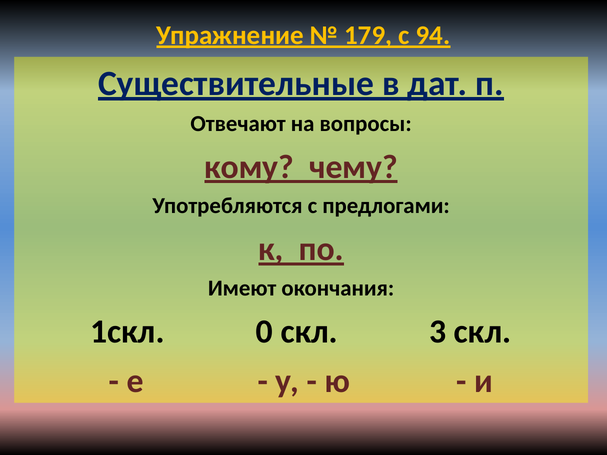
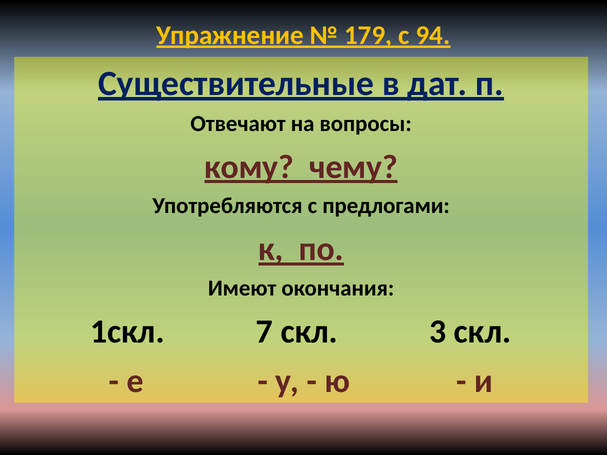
0: 0 -> 7 (264, 332)
